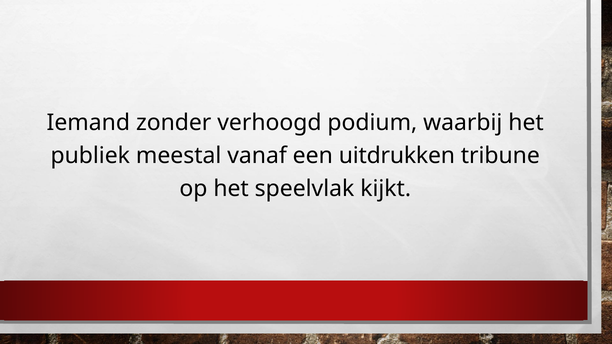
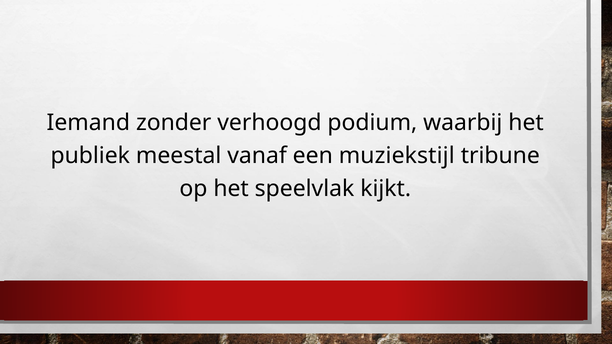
uitdrukken: uitdrukken -> muziekstijl (397, 156)
